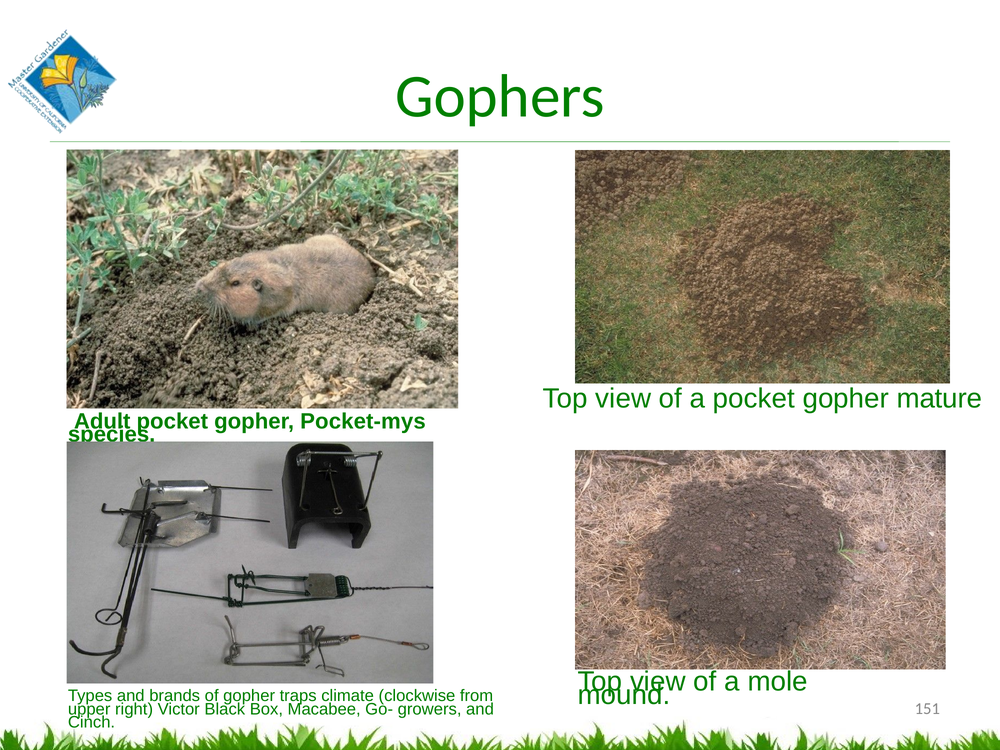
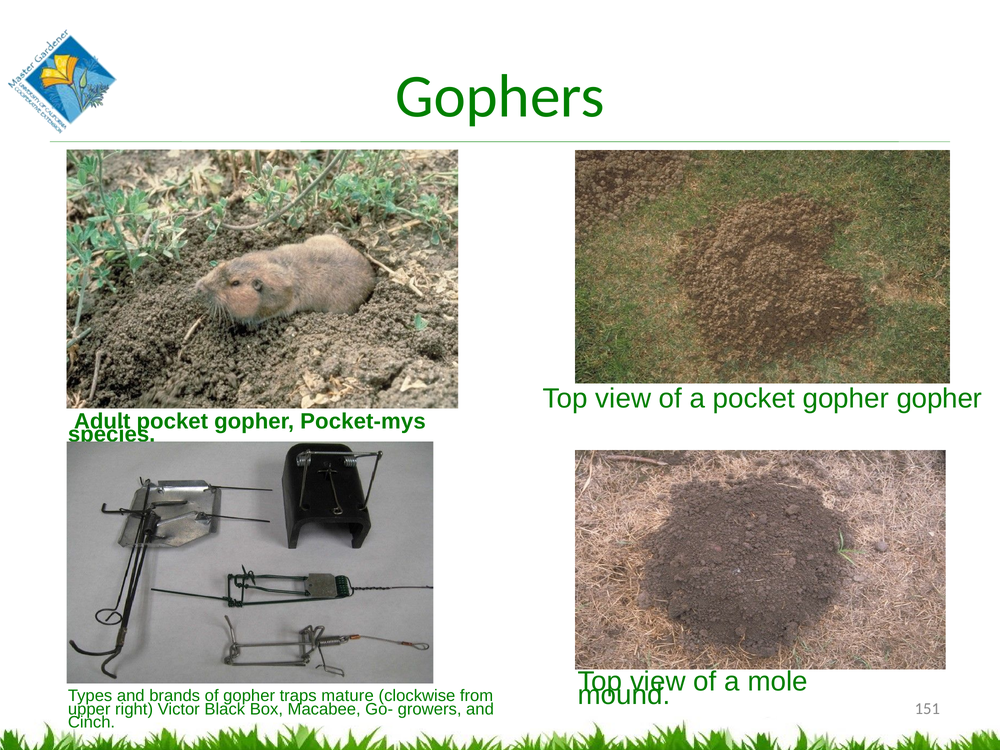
gopher mature: mature -> gopher (939, 398)
climate: climate -> mature (348, 696)
